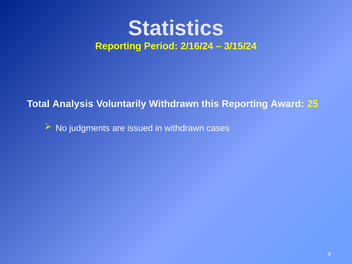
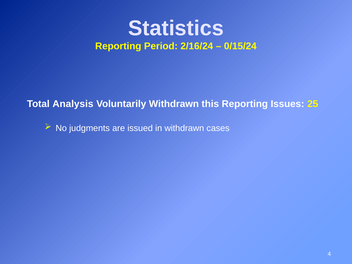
3/15/24: 3/15/24 -> 0/15/24 (240, 46)
Award: Award -> Issues (287, 104)
